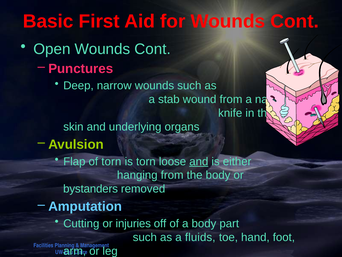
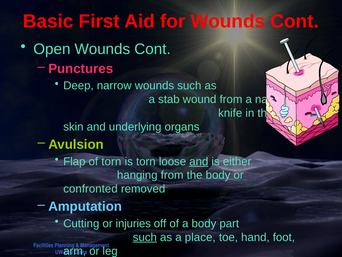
bystanders: bystanders -> confronted (90, 189)
such underline: none -> present (145, 237)
fluids: fluids -> place (200, 237)
